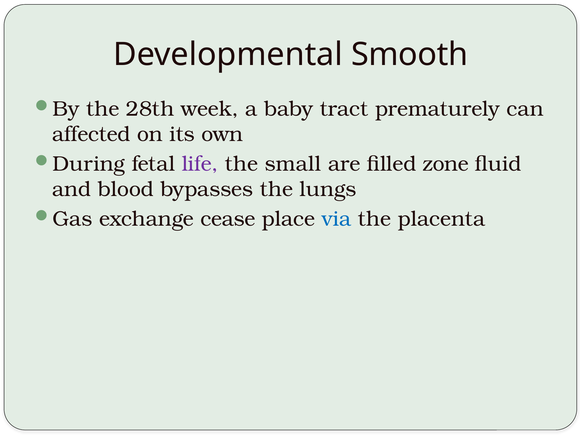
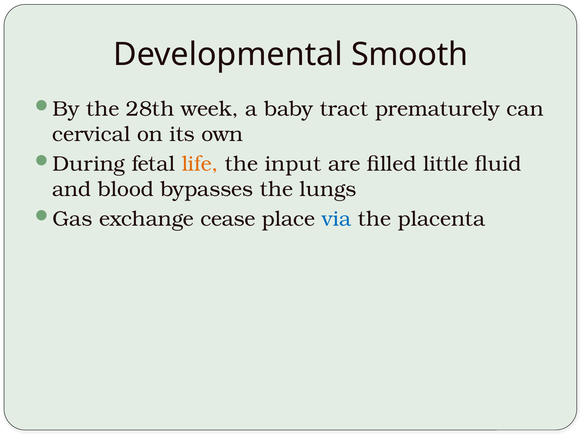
affected: affected -> cervical (91, 134)
life colour: purple -> orange (200, 164)
small: small -> input (293, 164)
zone: zone -> little (446, 164)
